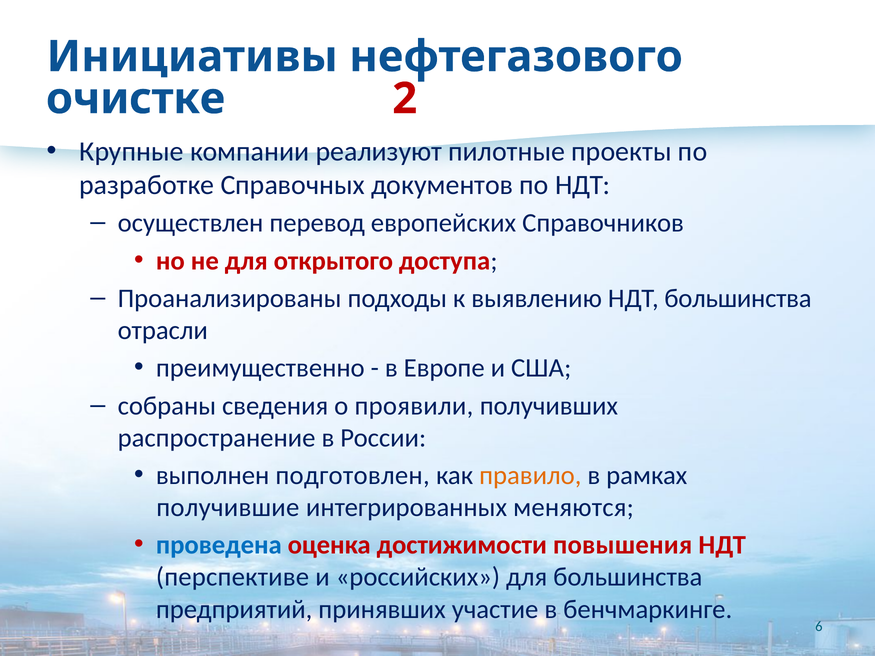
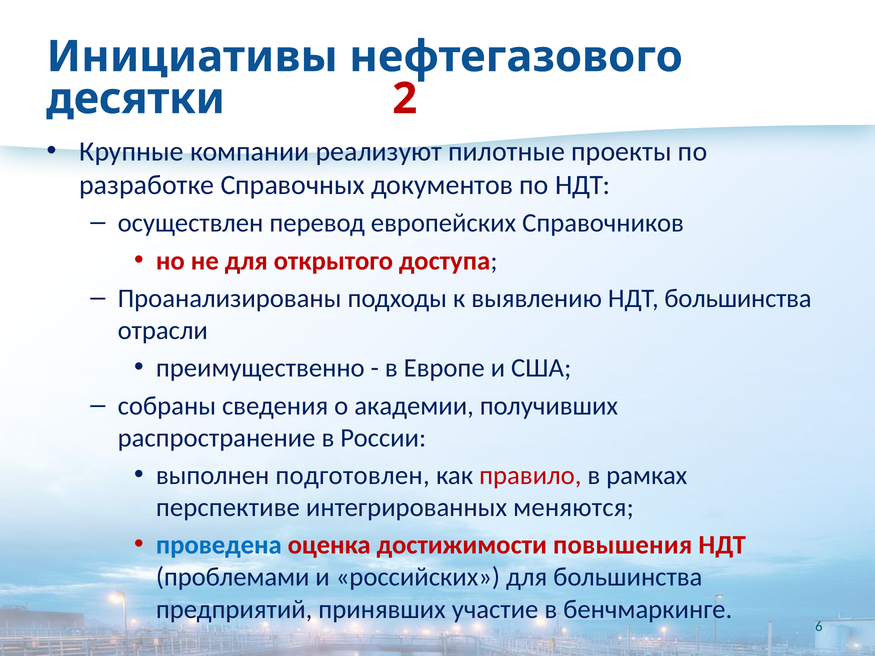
очистке: очистке -> десятки (136, 99)
проявили: проявили -> академии (414, 406)
правило colour: orange -> red (530, 476)
получившие: получившие -> перспективе (228, 508)
перспективе: перспективе -> проблемами (233, 577)
